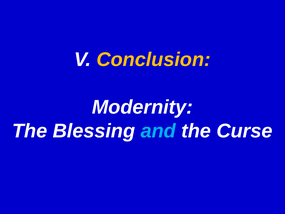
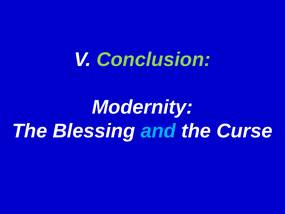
Conclusion colour: yellow -> light green (154, 60)
